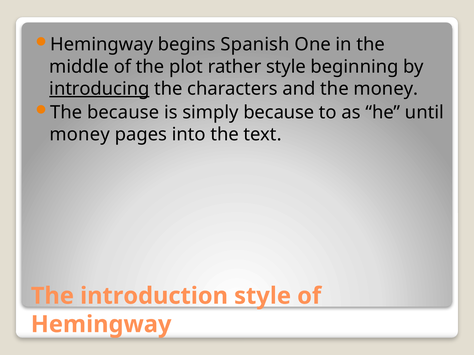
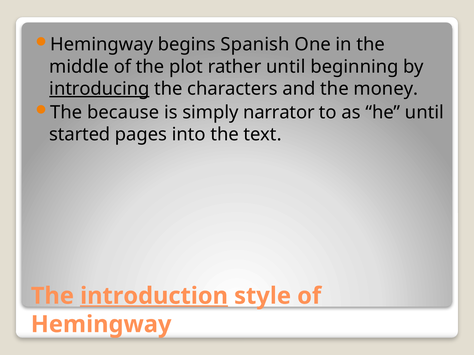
rather style: style -> until (286, 67)
simply because: because -> narrator (279, 113)
money: money -> started (80, 135)
introduction underline: none -> present (154, 296)
